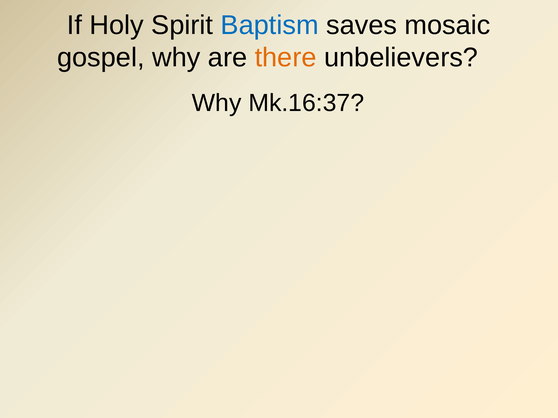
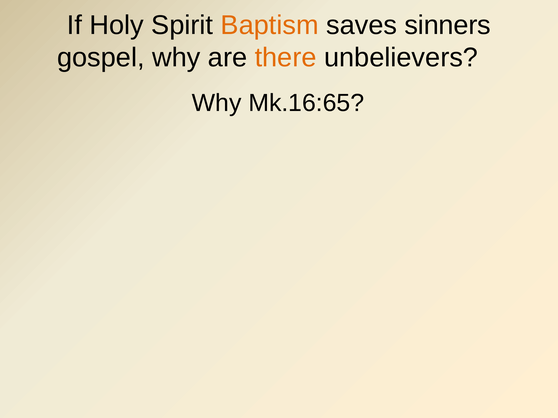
Baptism colour: blue -> orange (270, 25)
mosaic: mosaic -> sinners (448, 25)
Mk.16:37: Mk.16:37 -> Mk.16:65 (306, 103)
